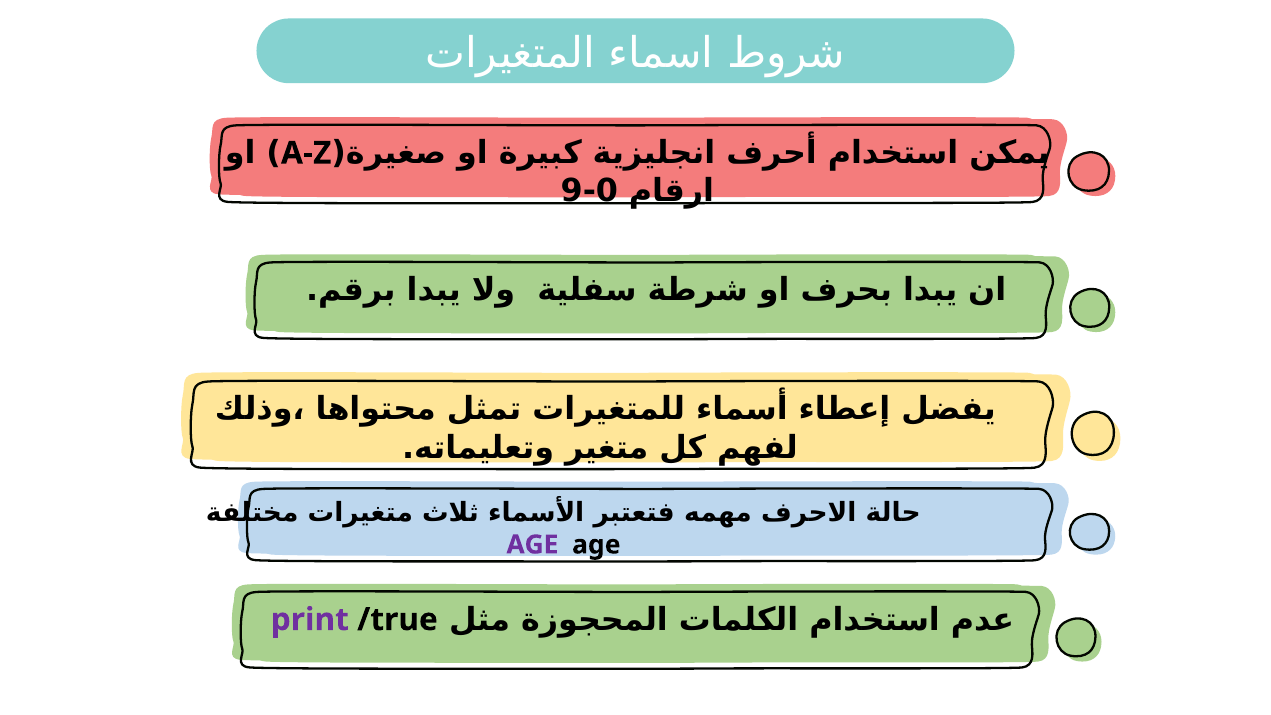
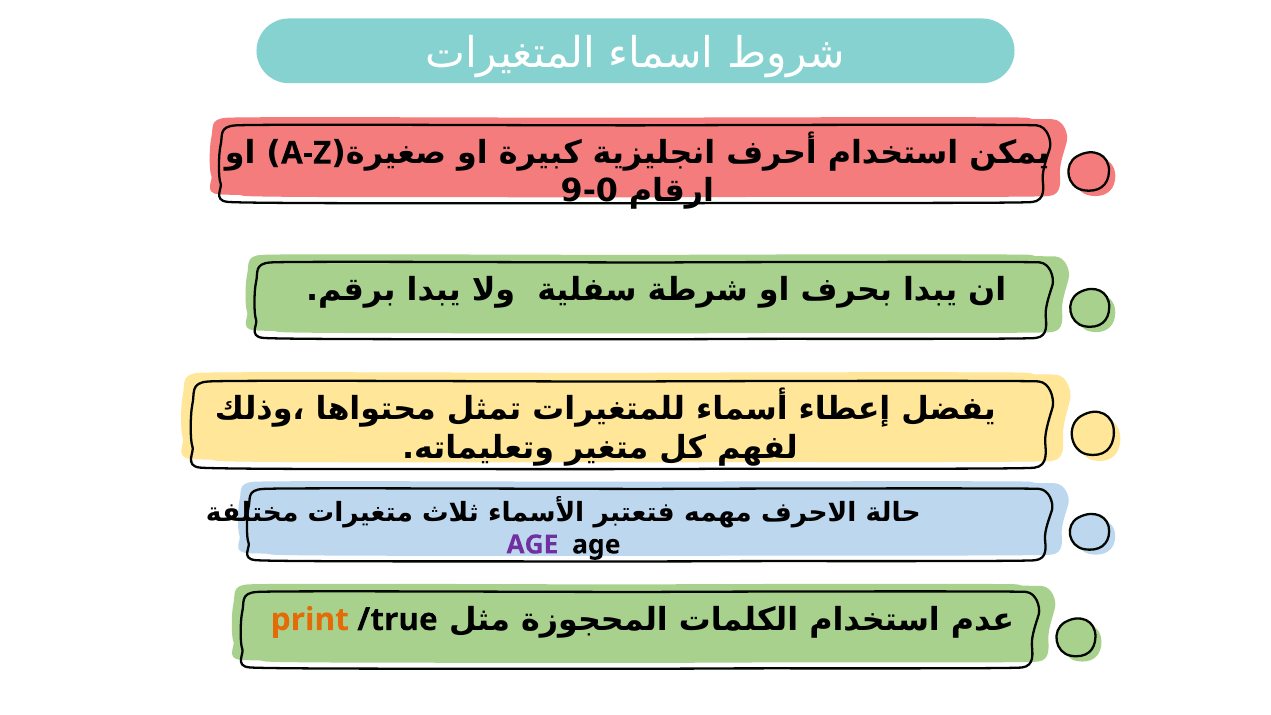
print colour: purple -> orange (310, 620)
